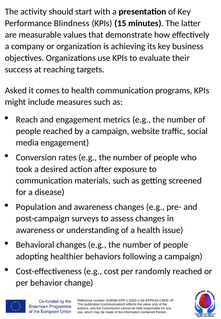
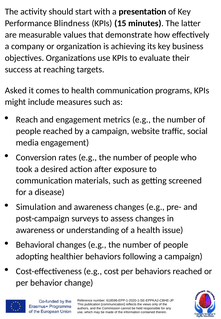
Population: Population -> Simulation (36, 207)
per randomly: randomly -> behaviors (153, 271)
